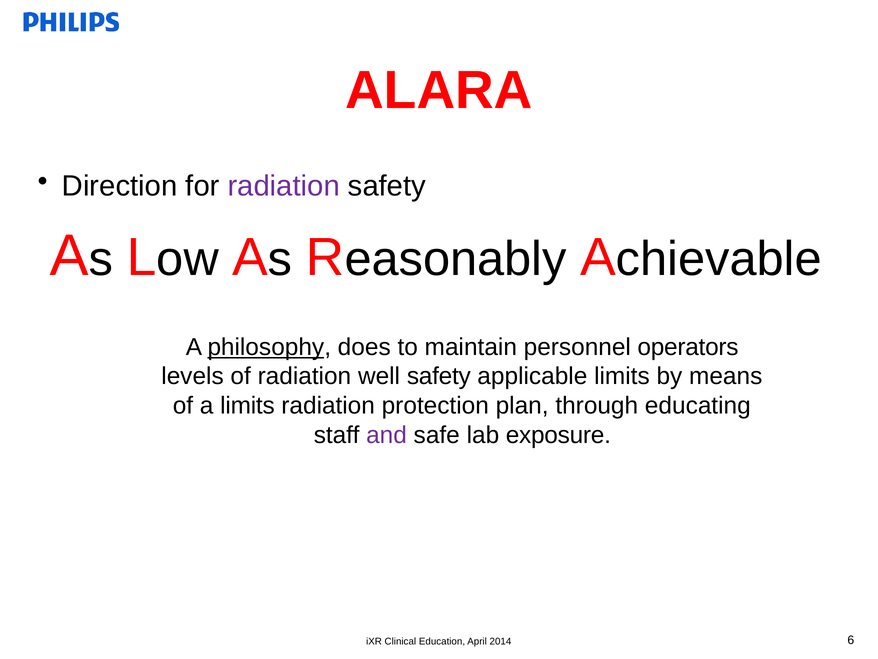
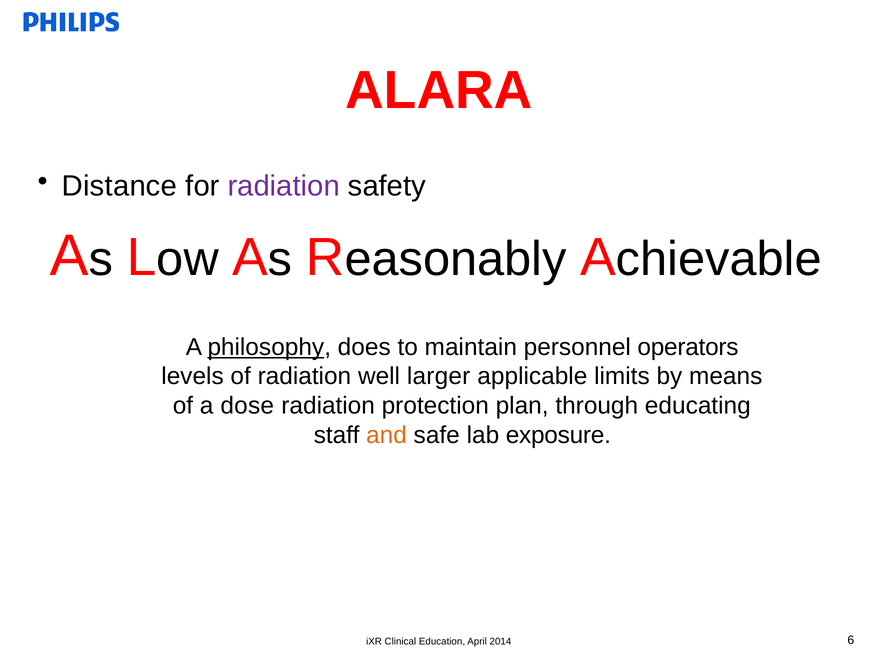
Direction: Direction -> Distance (119, 186)
well safety: safety -> larger (439, 376)
a limits: limits -> dose (247, 405)
and colour: purple -> orange (386, 435)
